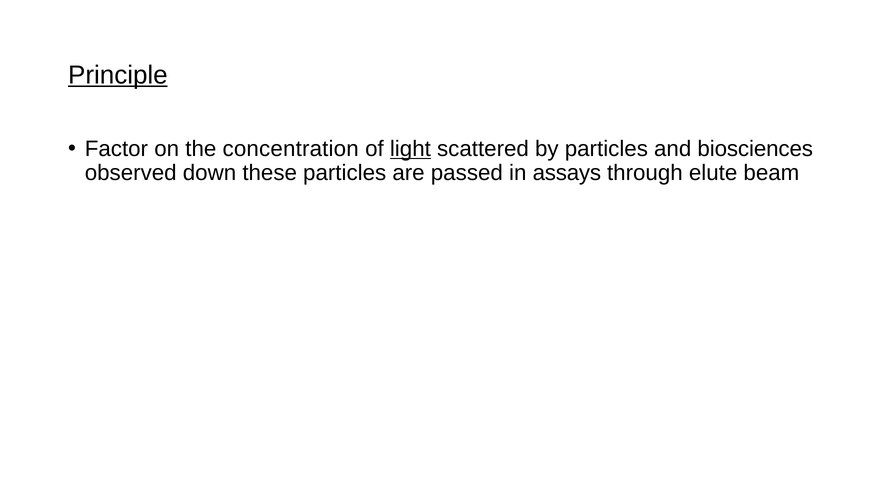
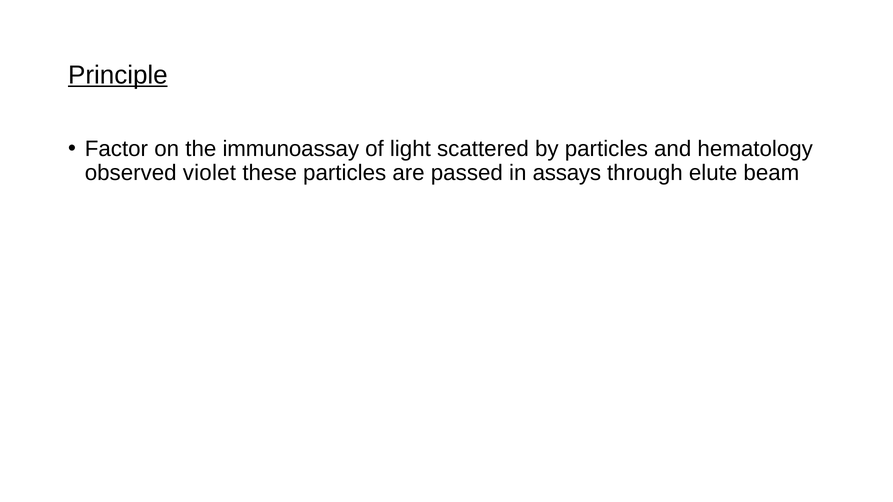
concentration: concentration -> immunoassay (291, 149)
light underline: present -> none (410, 149)
biosciences: biosciences -> hematology (755, 149)
down: down -> violet (209, 173)
